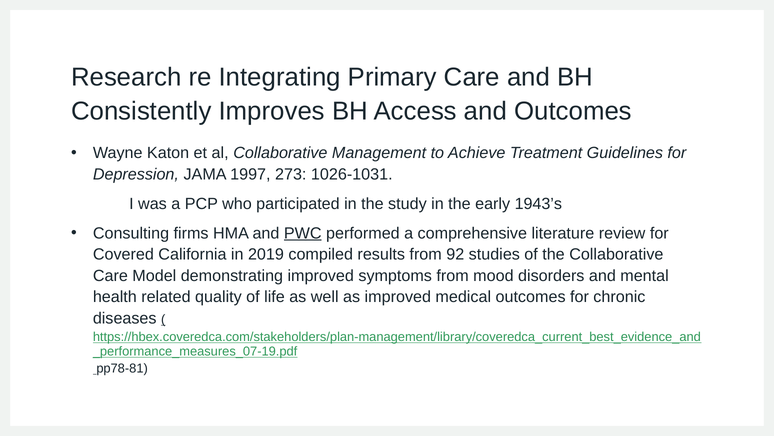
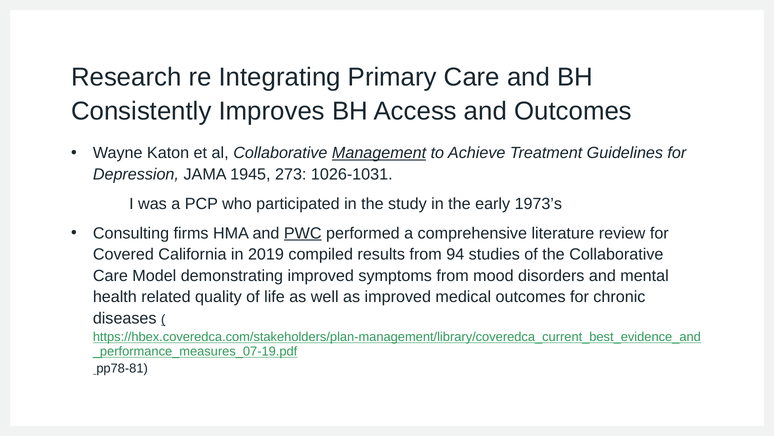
Management underline: none -> present (379, 153)
1997: 1997 -> 1945 (250, 174)
1943’s: 1943’s -> 1973’s (538, 203)
92: 92 -> 94 (455, 254)
